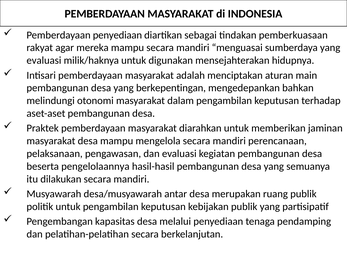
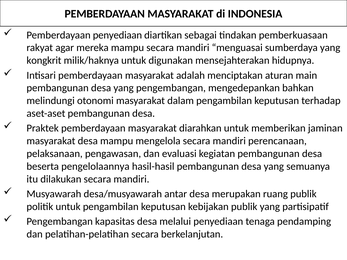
evaluasi: evaluasi -> kongkrit (44, 61)
yang berkepentingan: berkepentingan -> pengembangan (171, 88)
